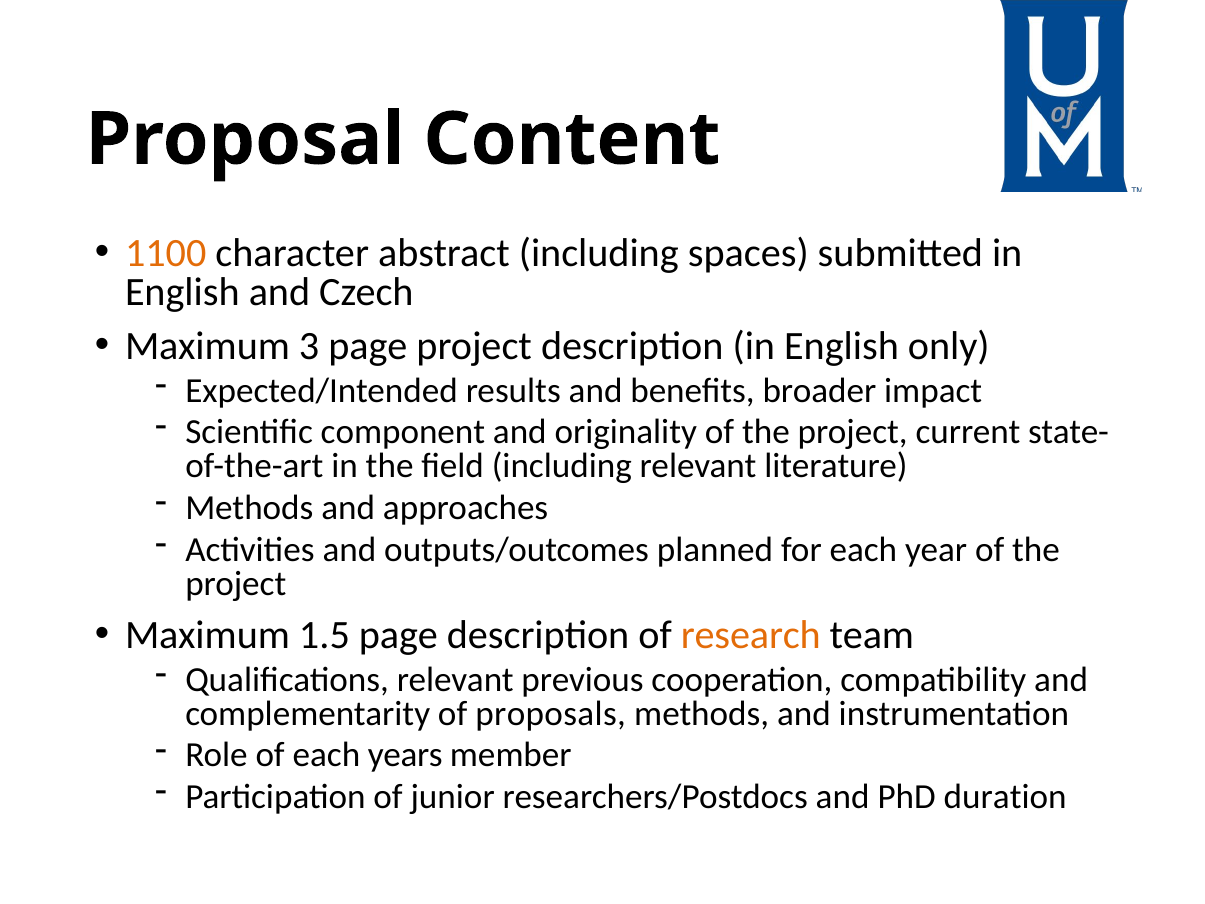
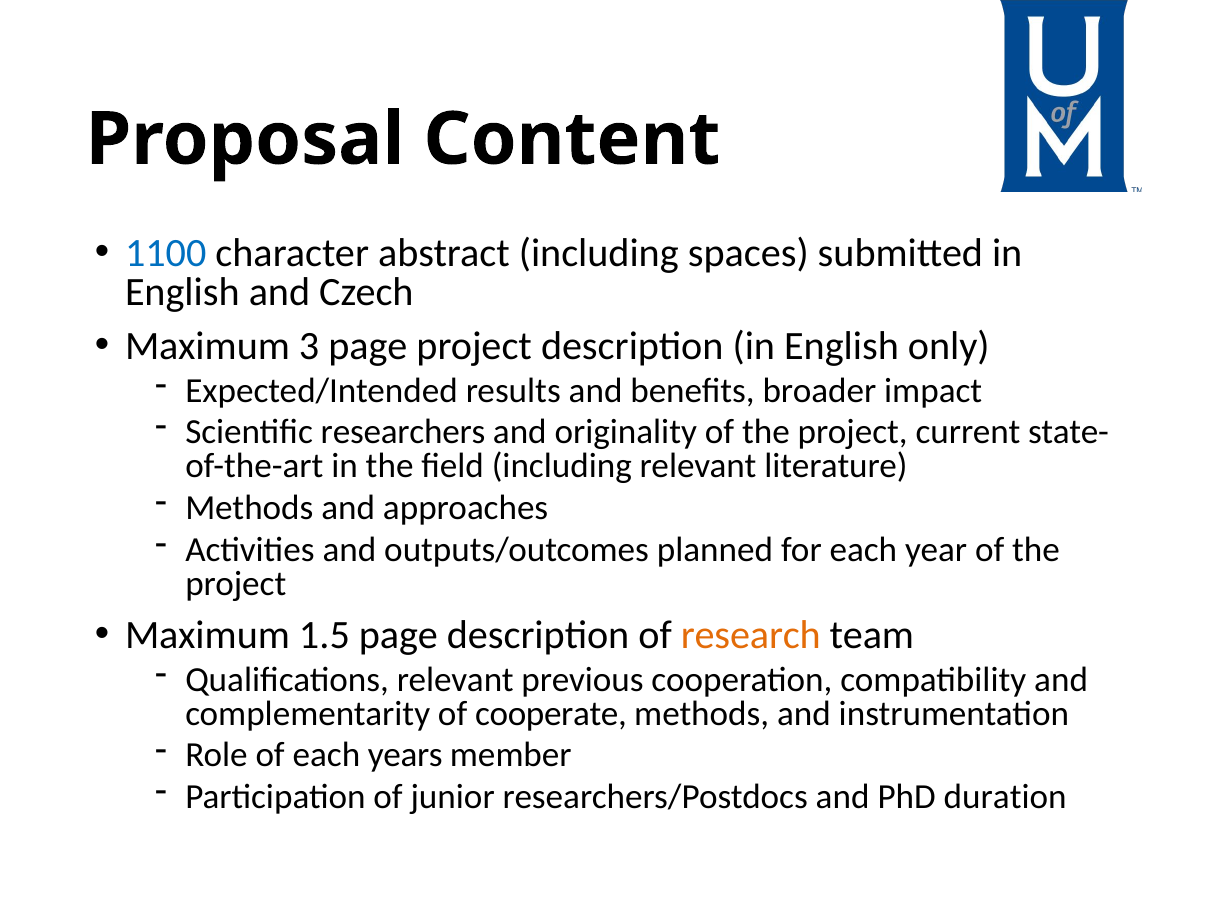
1100 colour: orange -> blue (166, 253)
component: component -> researchers (403, 432)
proposals: proposals -> cooperate (551, 713)
